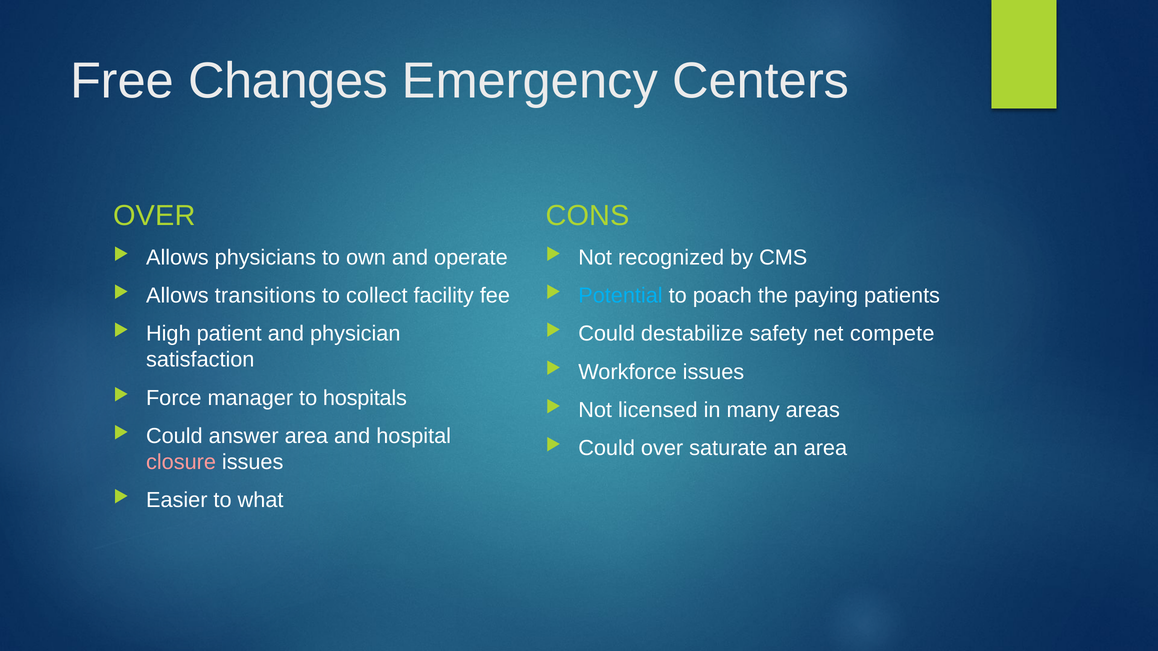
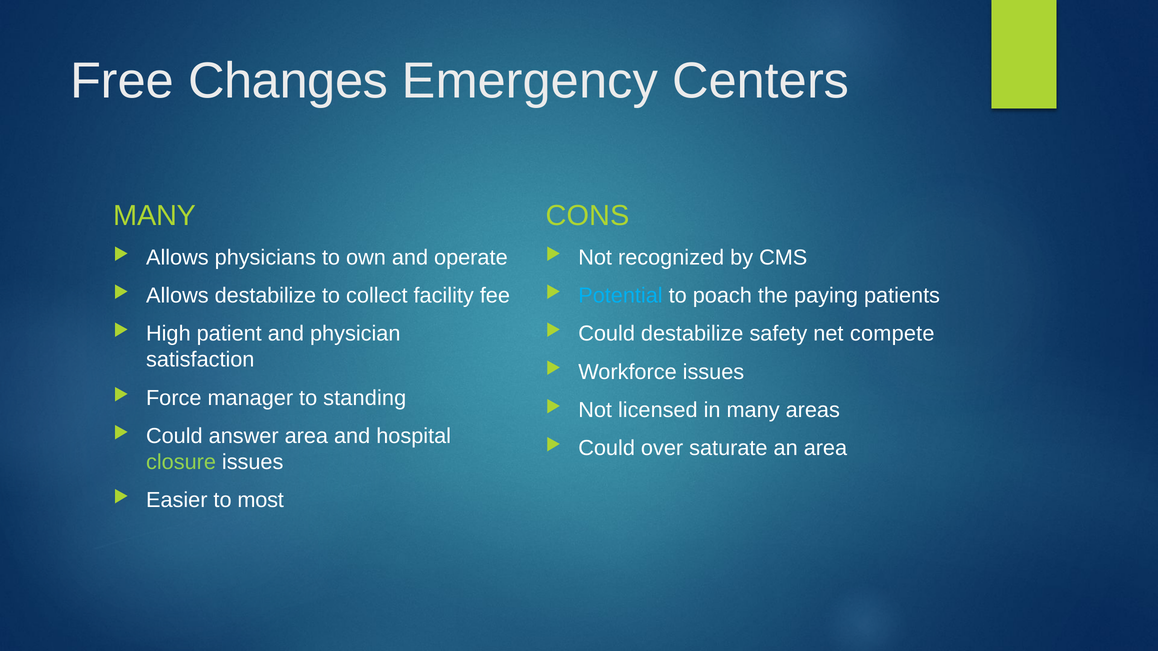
OVER: OVER -> MANY (155, 216)
Allows transitions: transitions -> destabilize (265, 296)
hospitals: hospitals -> standing (365, 398)
closure colour: pink -> light green (181, 462)
what: what -> most (261, 500)
